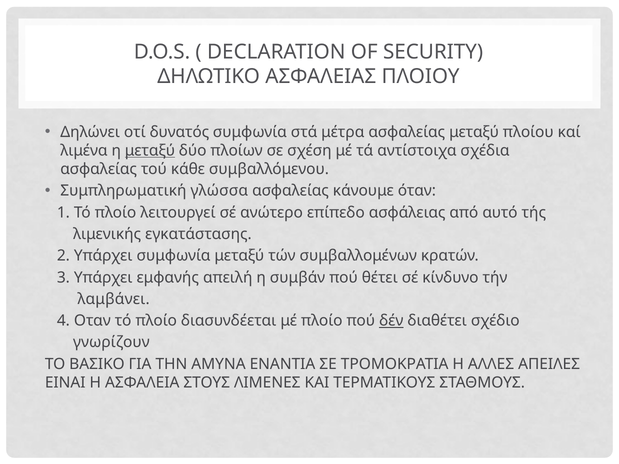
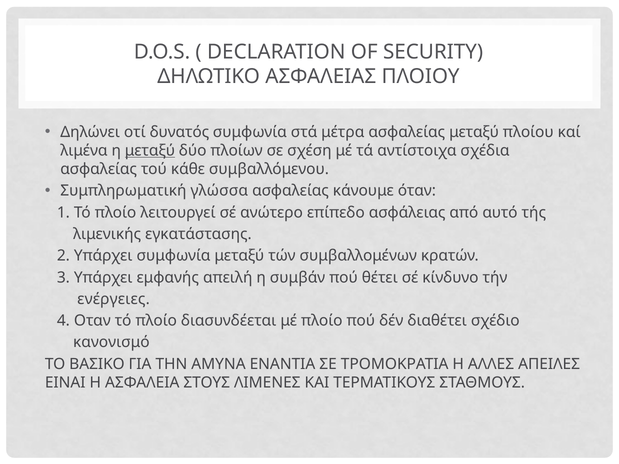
λαμβάνει: λαμβάνει -> ενέργειες (114, 299)
δέν underline: present -> none (391, 321)
γνωρίζουν: γνωρίζουν -> κανονισμό (111, 343)
